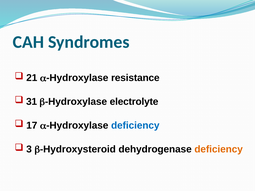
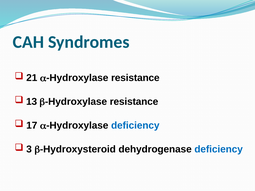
31: 31 -> 13 (32, 102)
electrolyte: electrolyte -> resistance (134, 102)
deficiency colour: orange -> blue (219, 149)
